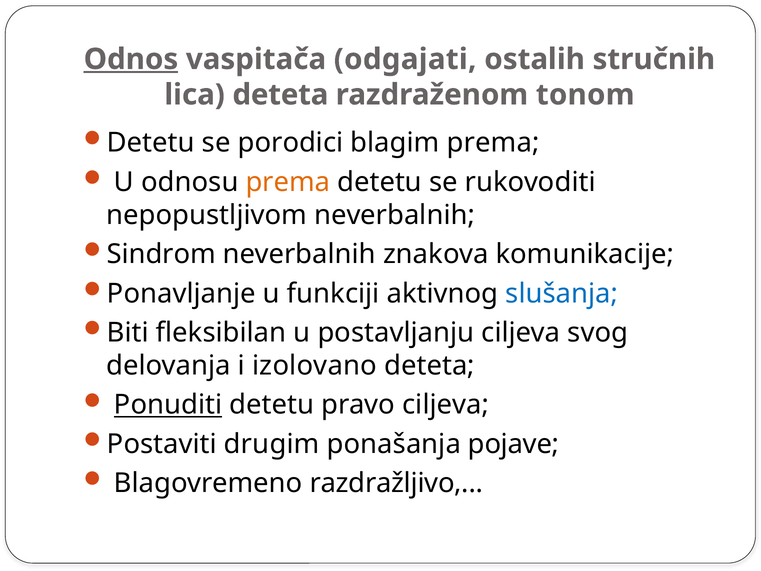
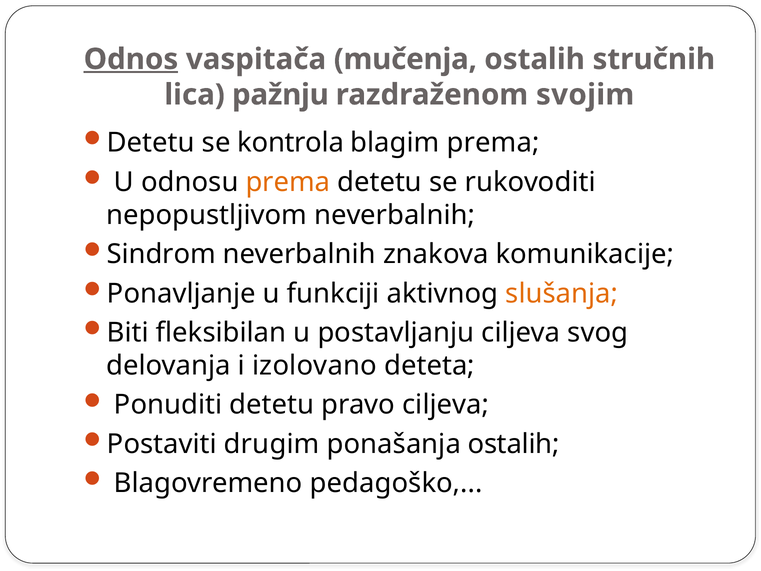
odgajati: odgajati -> mučenja (405, 59)
lica deteta: deteta -> pažnju (280, 95)
tonom: tonom -> svojim (585, 95)
porodici: porodici -> kontrola (291, 143)
slušanja colour: blue -> orange (562, 293)
Ponuditi underline: present -> none (168, 405)
ponašanja pojave: pojave -> ostalih (514, 444)
razdražljivo: razdražljivo -> pedagoško (396, 483)
